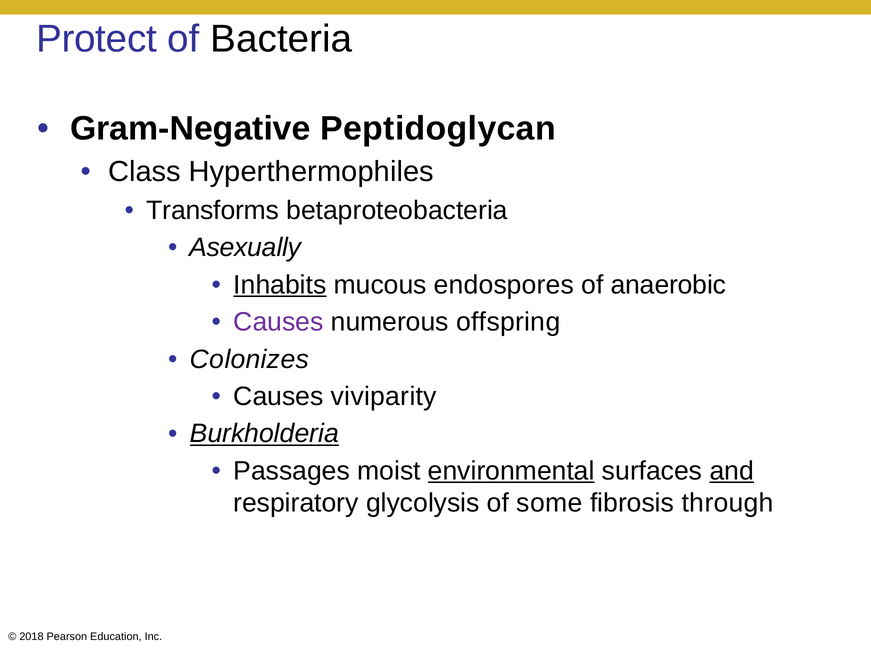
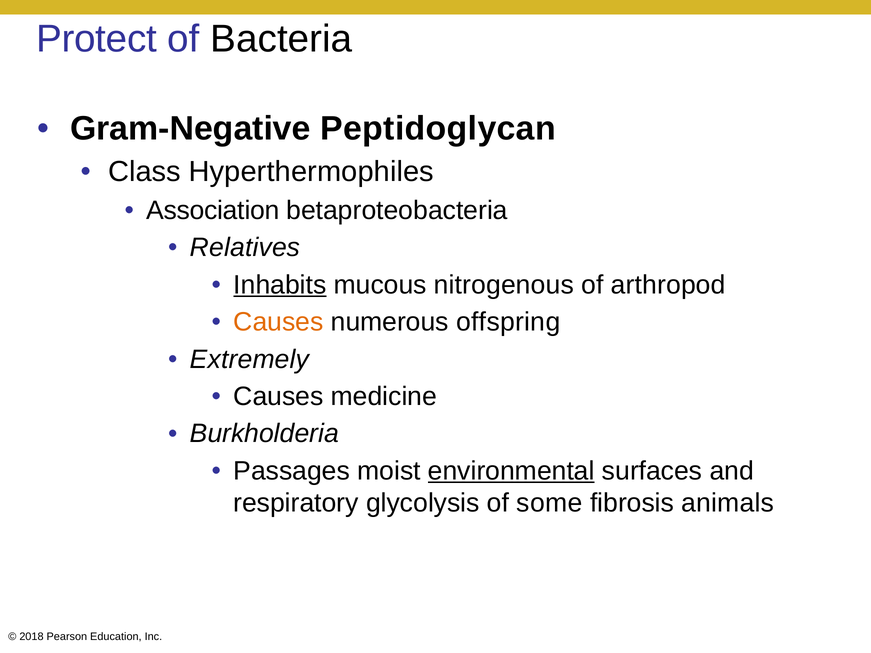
Transforms: Transforms -> Association (213, 210)
Asexually: Asexually -> Relatives (245, 248)
endospores: endospores -> nitrogenous (504, 285)
anaerobic: anaerobic -> arthropod (668, 285)
Causes colour: purple -> orange (278, 322)
Colonizes: Colonizes -> Extremely (250, 359)
viviparity: viviparity -> medicine (384, 397)
Burkholderia underline: present -> none (264, 434)
and underline: present -> none (732, 471)
through: through -> animals (728, 503)
